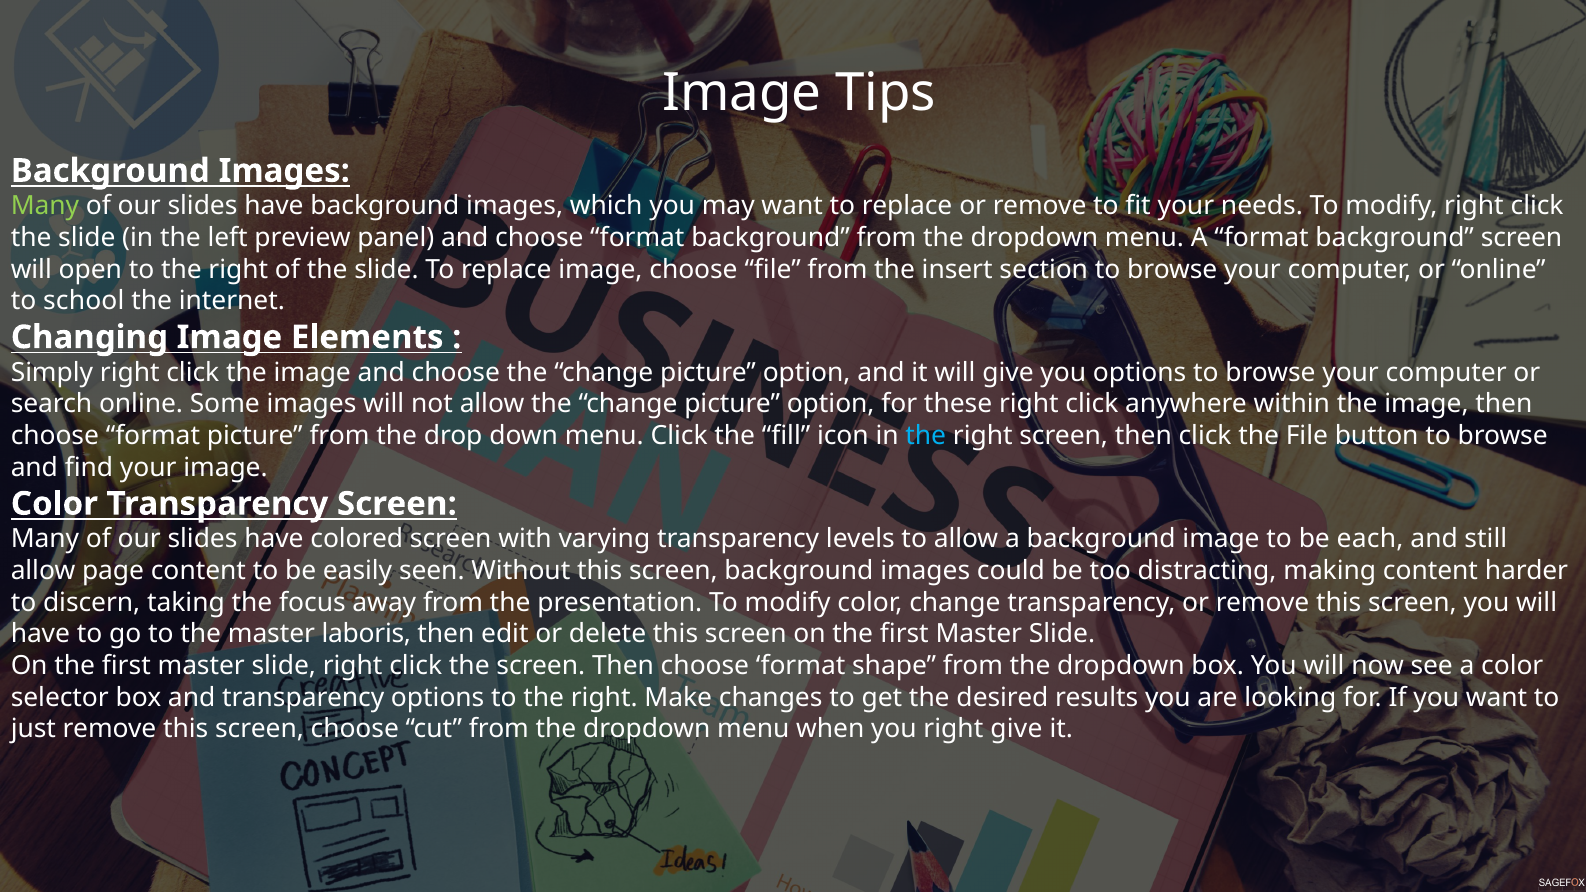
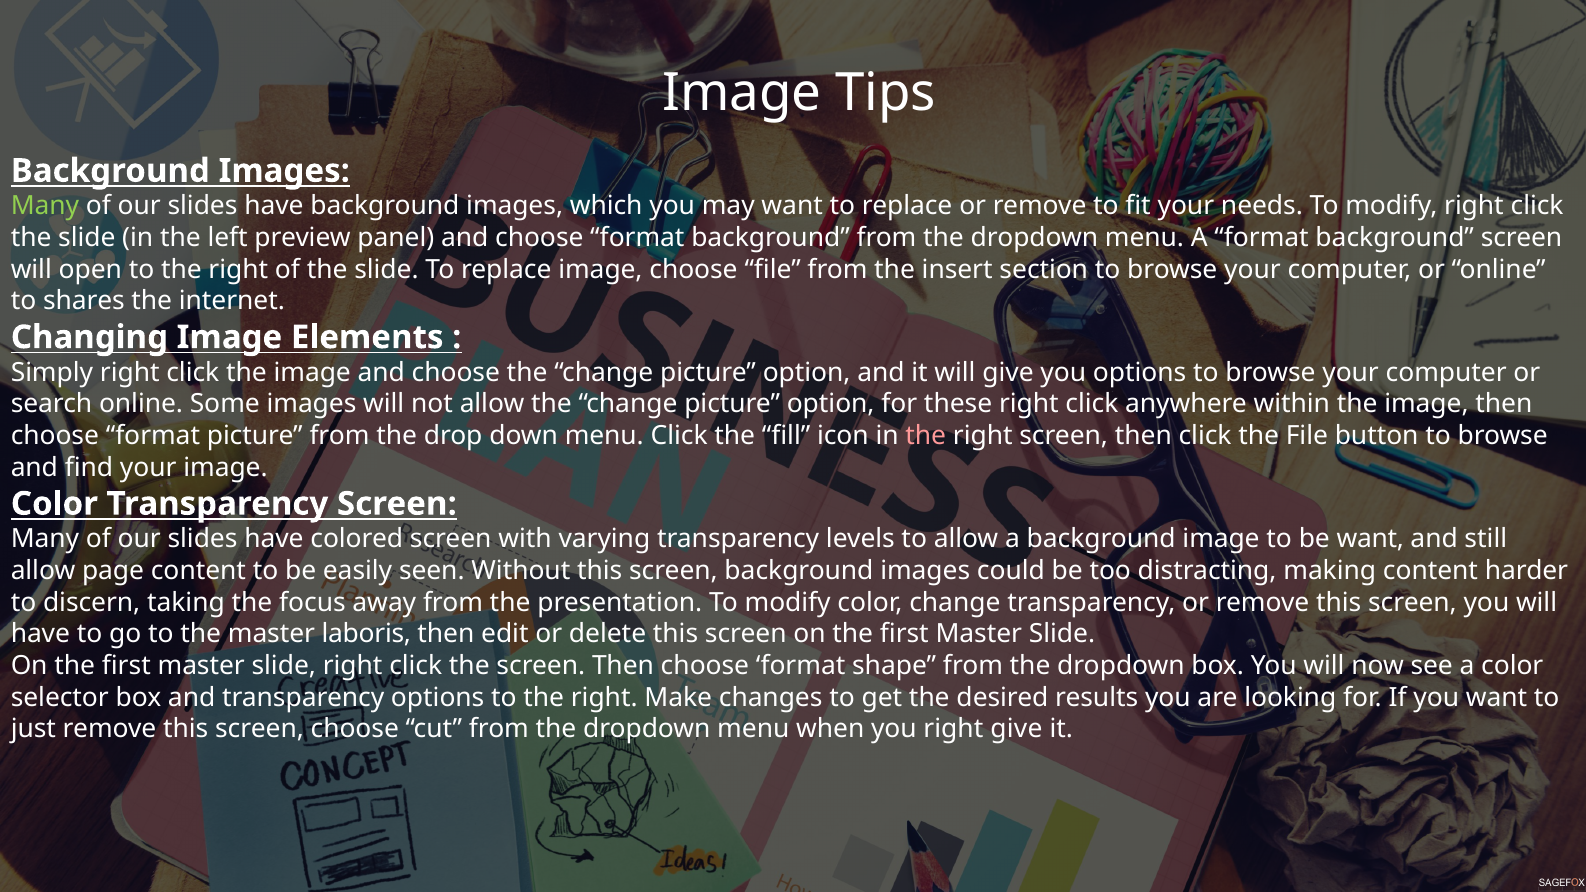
school: school -> shares (84, 301)
the colour: light blue -> pink (926, 436)
be each: each -> want (1370, 539)
